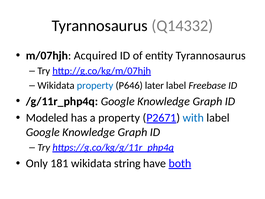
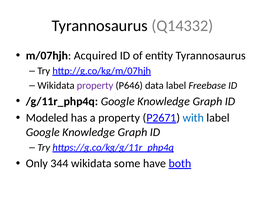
property colour: blue -> purple (95, 85)
later: later -> data (154, 85)
181: 181 -> 344 (59, 163)
string: string -> some (127, 163)
